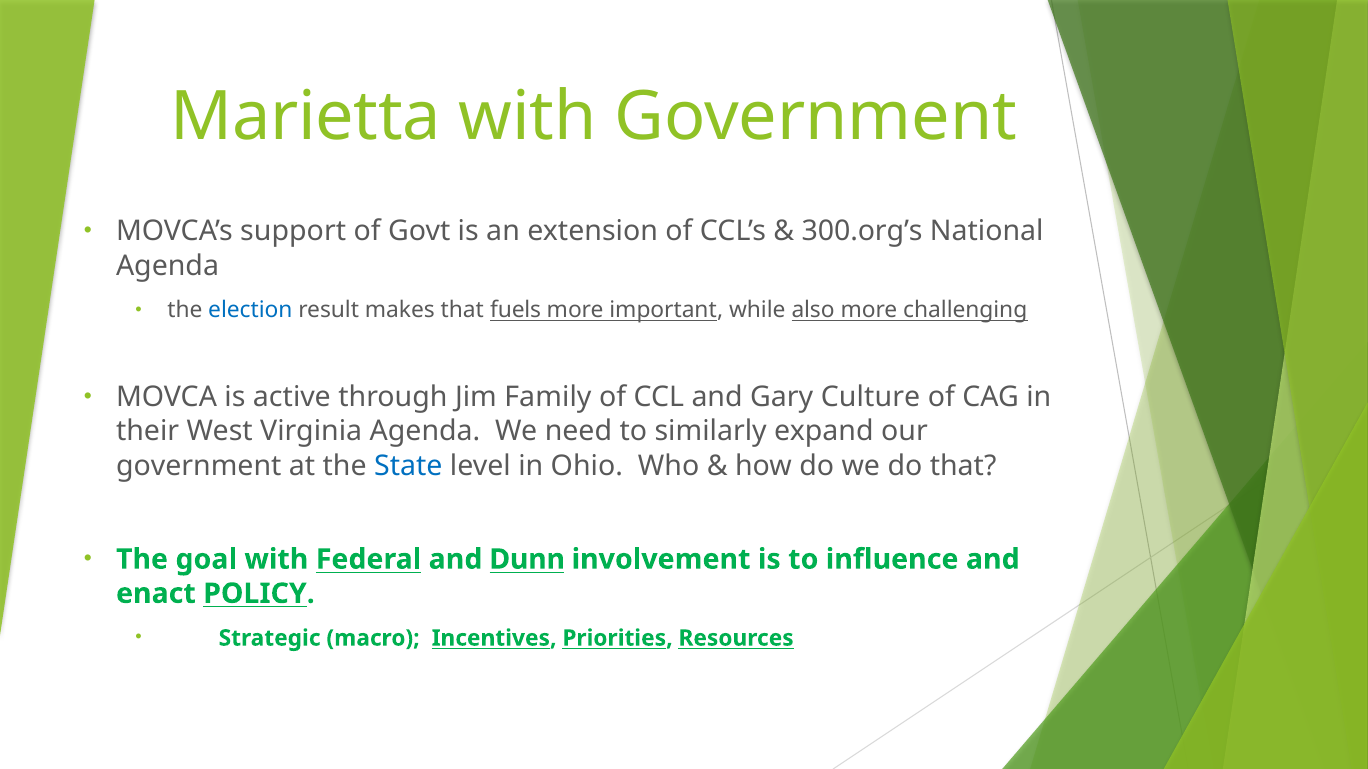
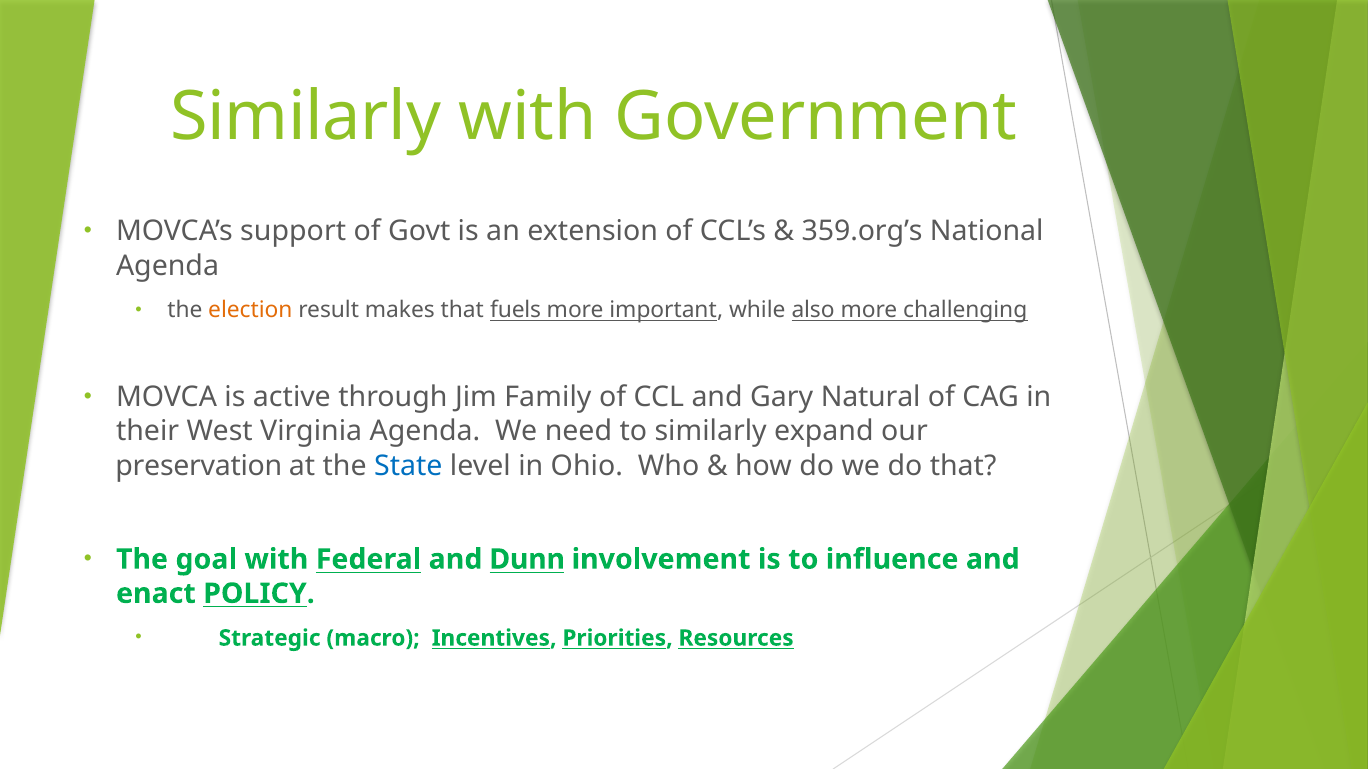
Marietta: Marietta -> Similarly (306, 118)
300.org’s: 300.org’s -> 359.org’s (862, 232)
election colour: blue -> orange (250, 311)
Culture: Culture -> Natural (871, 398)
government: government -> preservation (199, 466)
